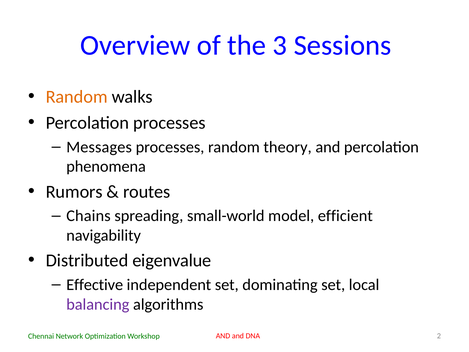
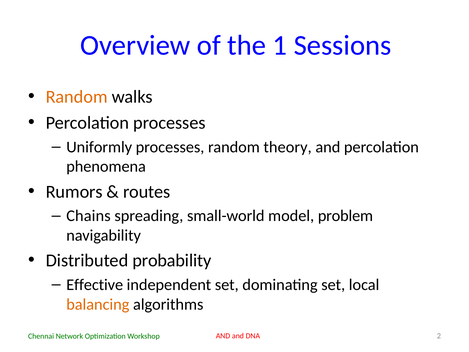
3: 3 -> 1 (280, 45)
Messages: Messages -> Uniformly (99, 147)
efficient: efficient -> problem (345, 216)
eigenvalue: eigenvalue -> probability (172, 260)
balancing colour: purple -> orange (98, 304)
